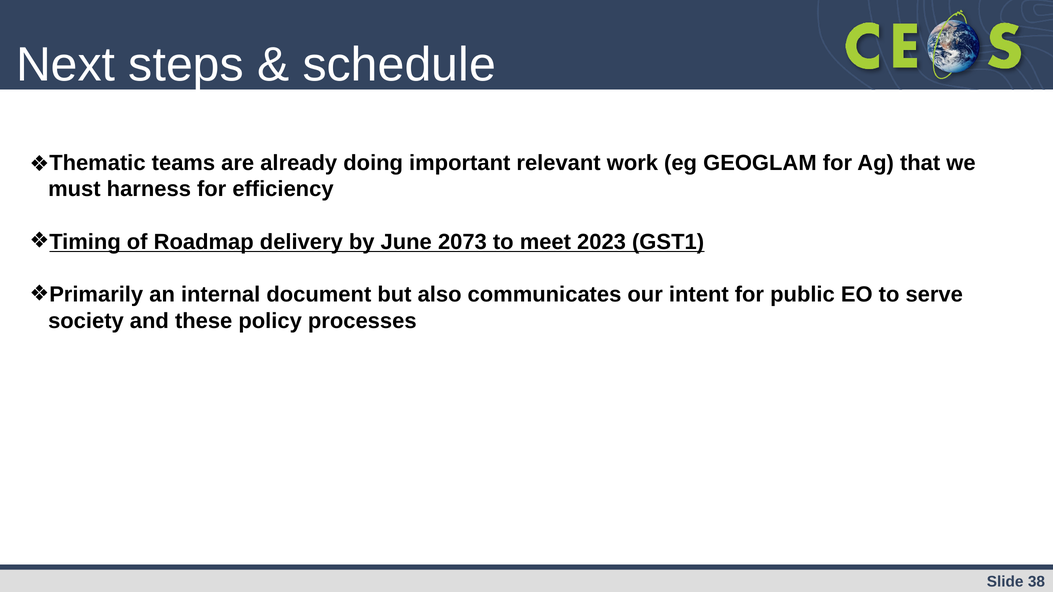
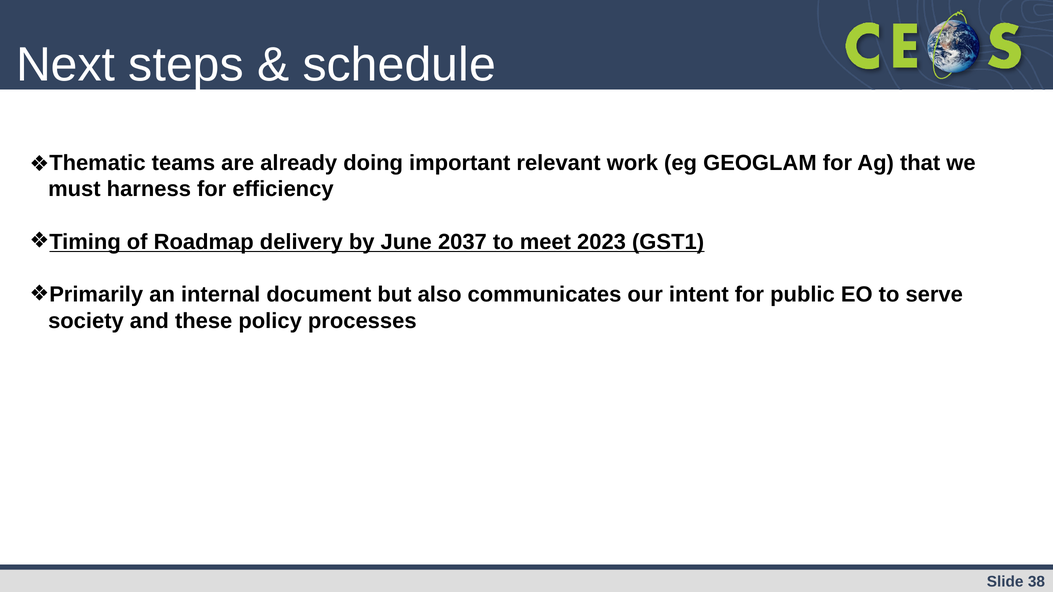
2073: 2073 -> 2037 (462, 242)
